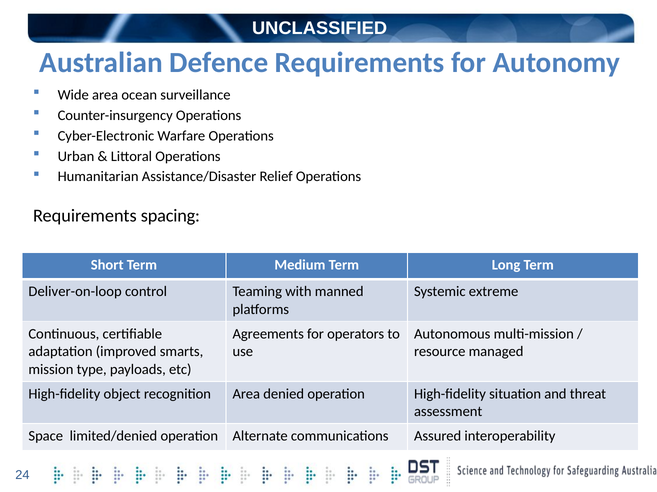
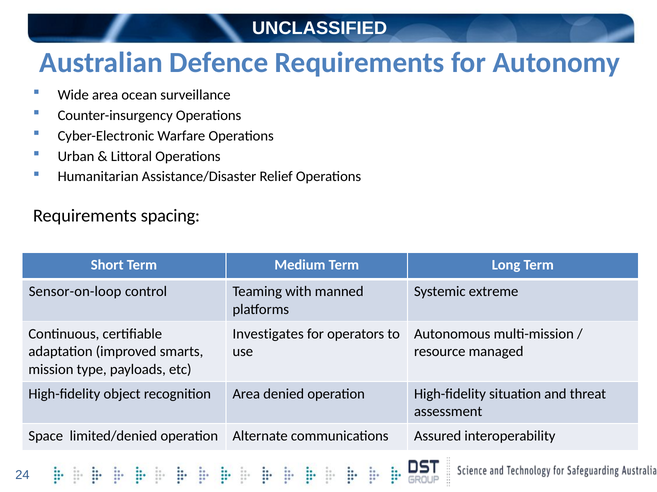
Deliver-on-loop: Deliver-on-loop -> Sensor-on-loop (75, 292)
Agreements: Agreements -> Investigates (268, 334)
